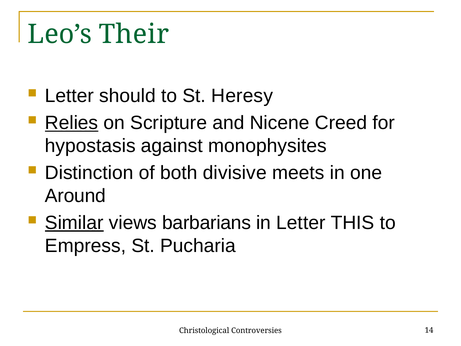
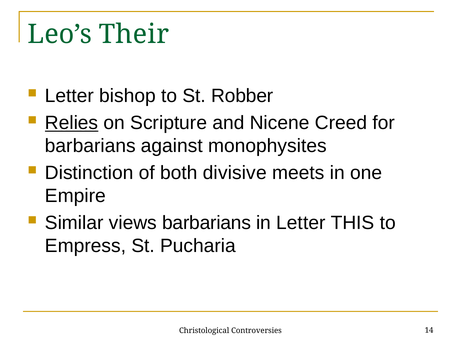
should: should -> bishop (128, 96)
Heresy: Heresy -> Robber (242, 96)
hypostasis: hypostasis -> barbarians (90, 146)
Around: Around -> Empire (75, 196)
Similar underline: present -> none (74, 223)
